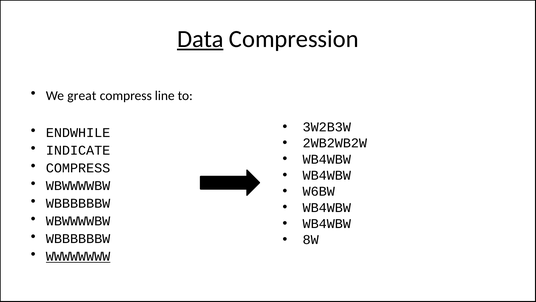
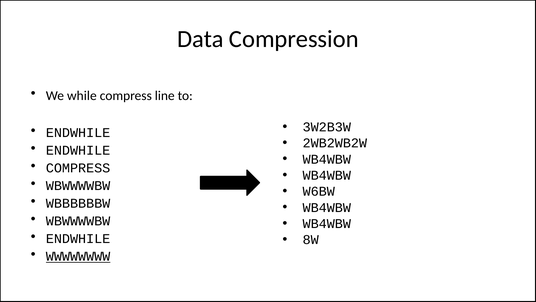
Data underline: present -> none (200, 39)
great: great -> while (82, 95)
INDICATE: INDICATE -> ENDWHILE (78, 150)
WBBBBBBW: WBBBBBBW -> ENDWHILE (78, 238)
